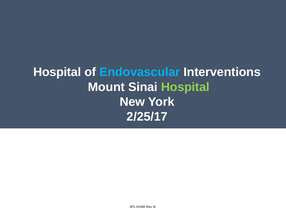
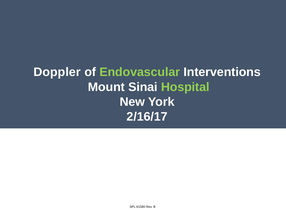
Hospital: Hospital -> Doppler (57, 72)
Endovascular colour: light blue -> light green (140, 72)
2/25/17: 2/25/17 -> 2/16/17 (147, 117)
